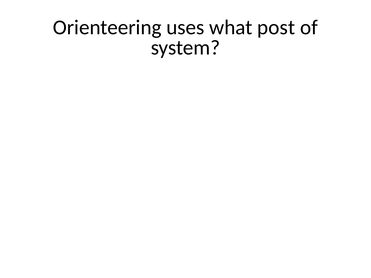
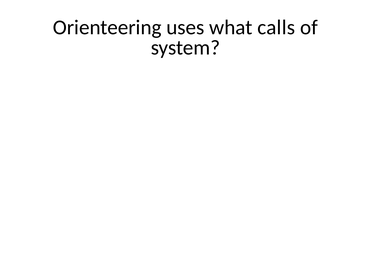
post: post -> calls (276, 27)
